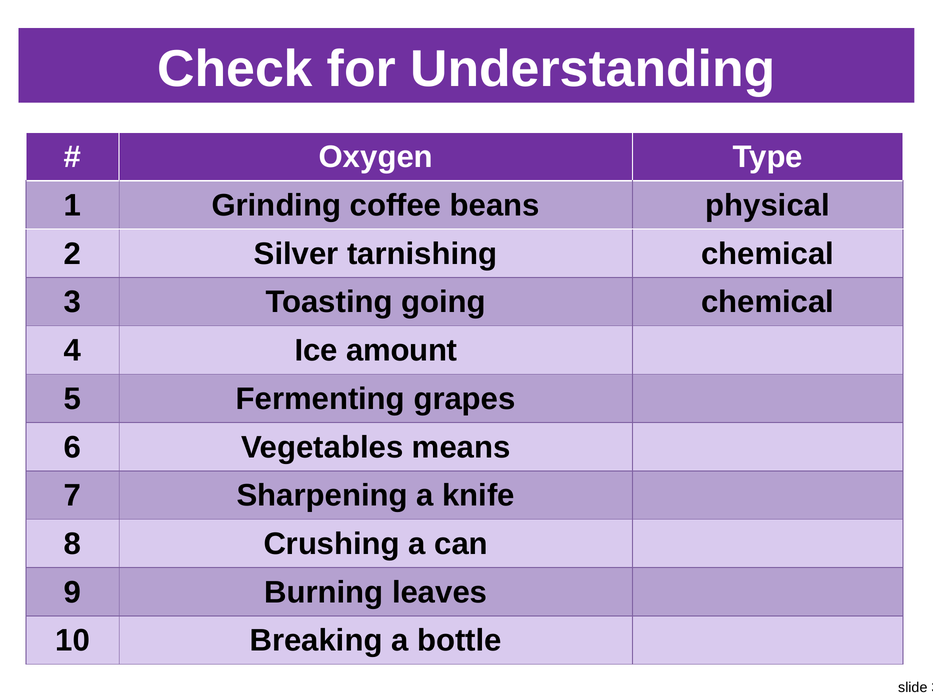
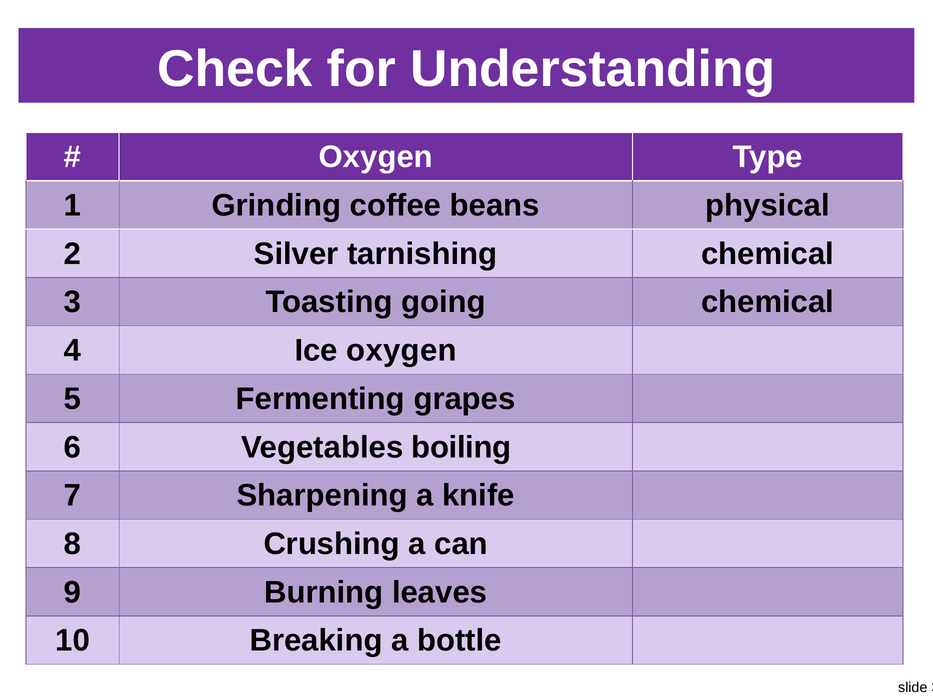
Ice amount: amount -> oxygen (401, 350)
means: means -> boiling (461, 447)
